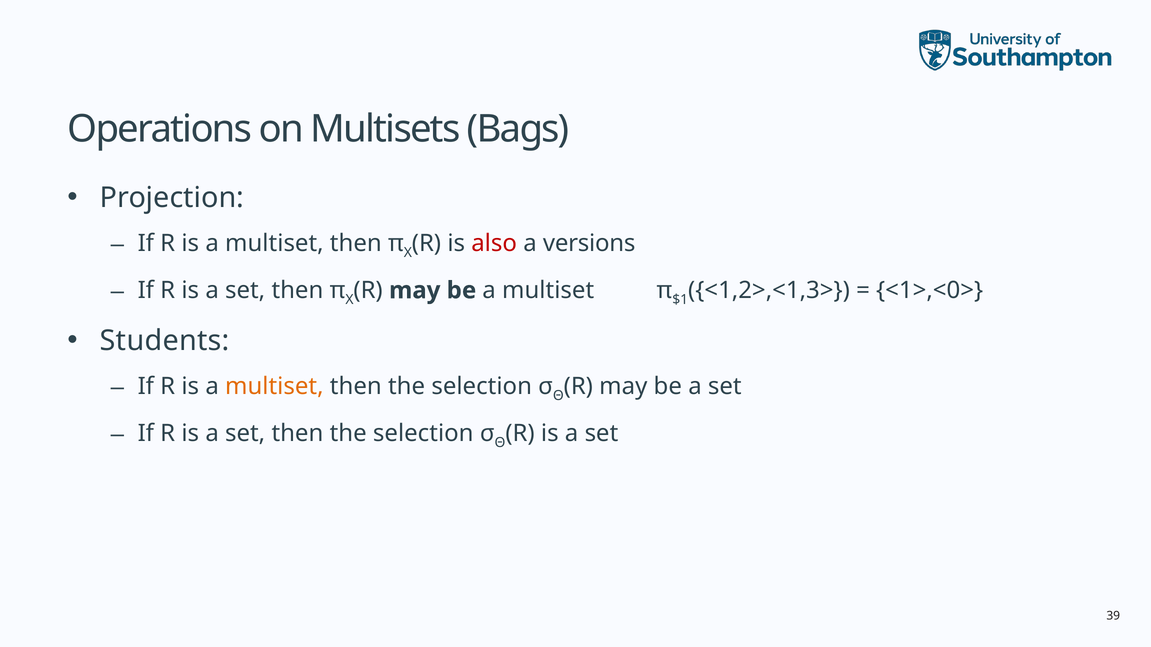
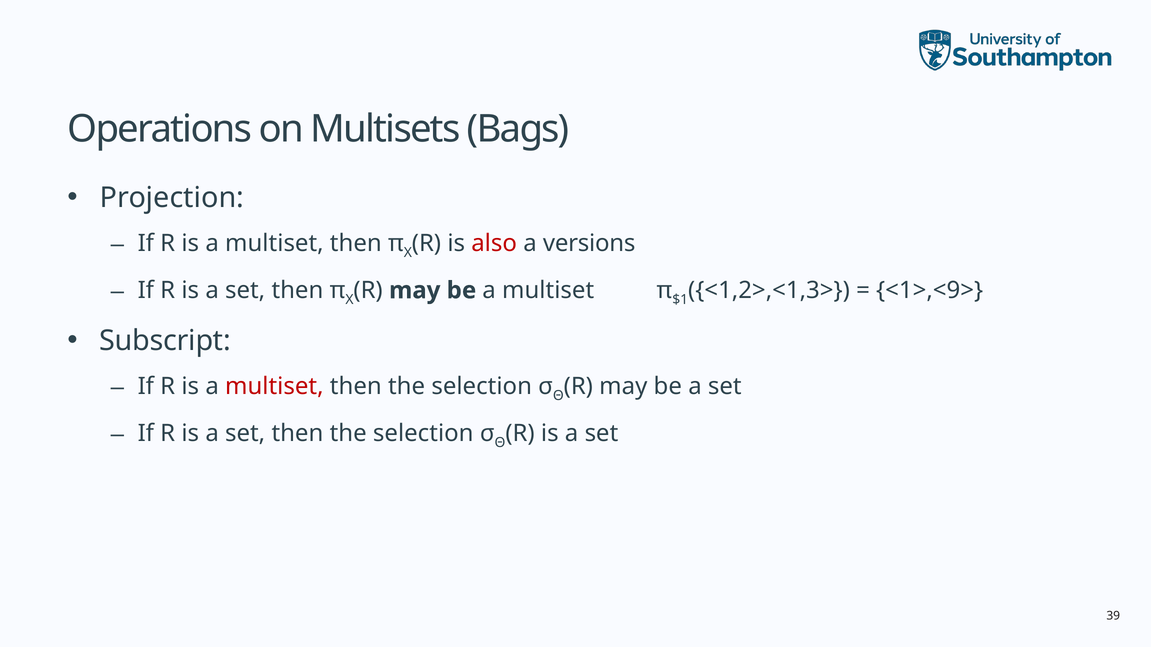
<1>,<0>: <1>,<0> -> <1>,<9> (930, 291)
Students: Students -> Subscript (165, 341)
multiset colour: orange -> red (274, 387)
